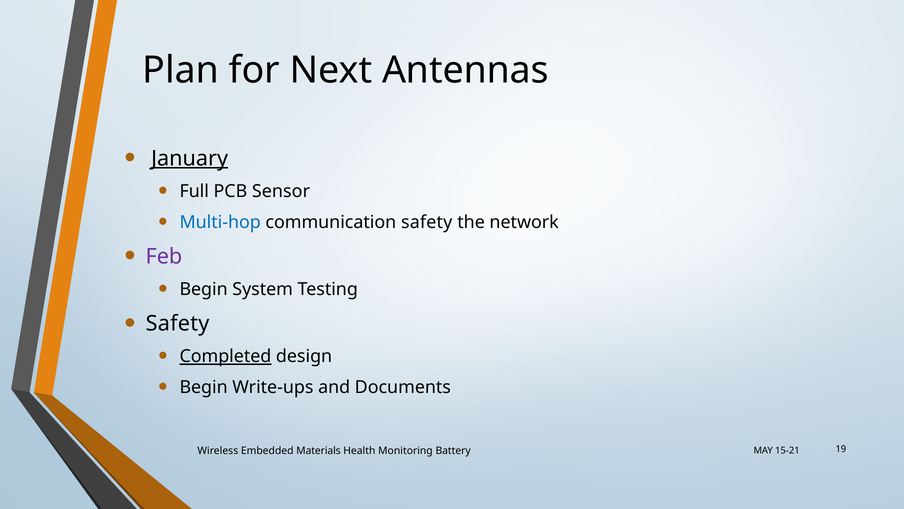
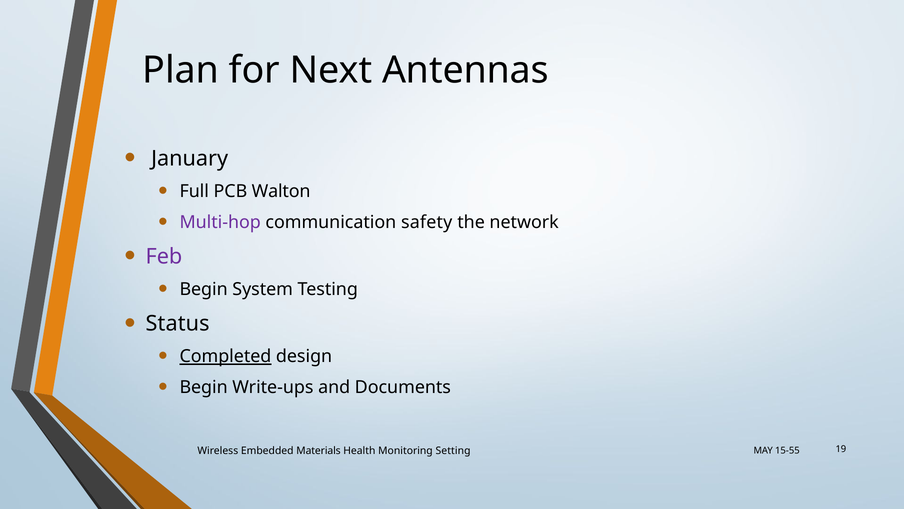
January underline: present -> none (190, 158)
Sensor: Sensor -> Walton (281, 191)
Multi-hop colour: blue -> purple (220, 222)
Safety: Safety -> Status (178, 323)
Battery: Battery -> Setting (453, 450)
15-21: 15-21 -> 15-55 (787, 450)
